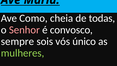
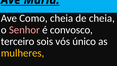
de todas: todas -> cheia (102, 18)
sempre: sempre -> terceiro (18, 41)
mulheres colour: light green -> yellow (23, 53)
